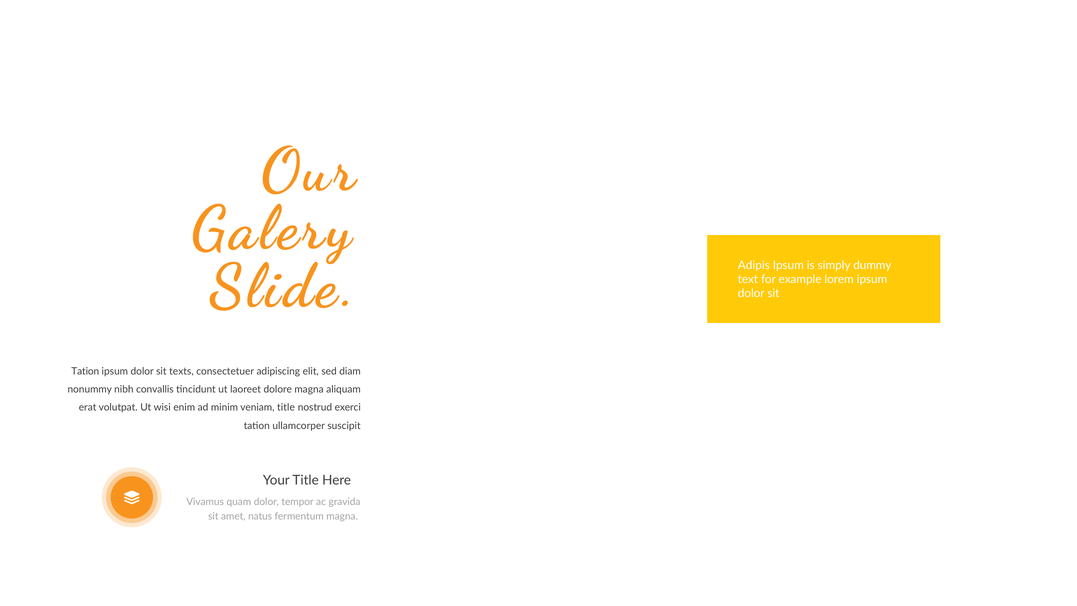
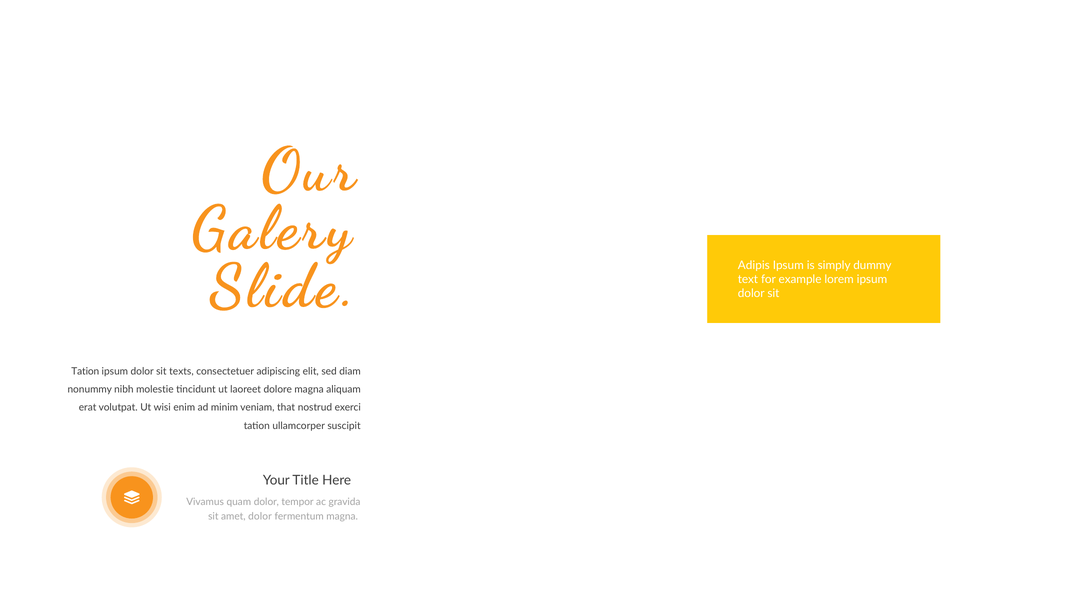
convallis: convallis -> molestie (155, 389)
veniam title: title -> that (286, 408)
amet natus: natus -> dolor (260, 516)
